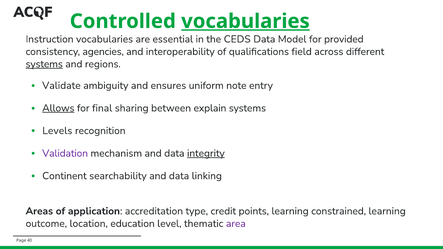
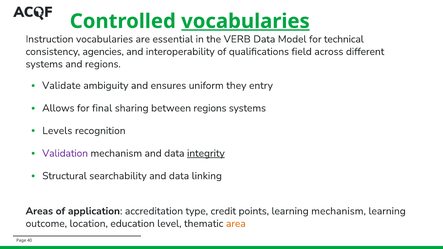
CEDS: CEDS -> VERB (237, 39)
provided: provided -> technical (344, 39)
systems underline: present -> none (44, 64)
note: note -> they (236, 86)
Allows underline: present -> none (58, 108)
between explain: explain -> regions (210, 108)
Continent: Continent -> Structural (64, 176)
learning constrained: constrained -> mechanism (339, 211)
area colour: purple -> orange (236, 224)
